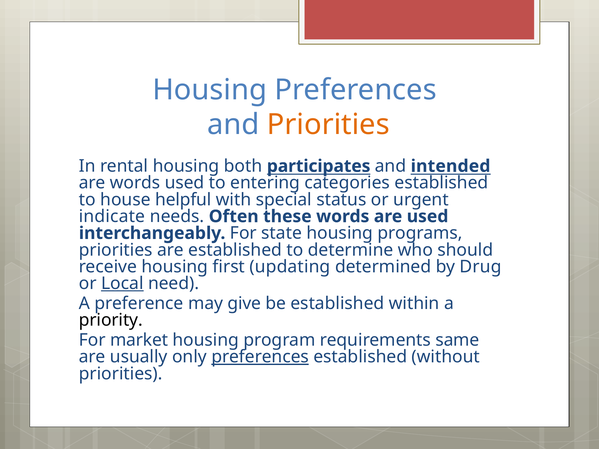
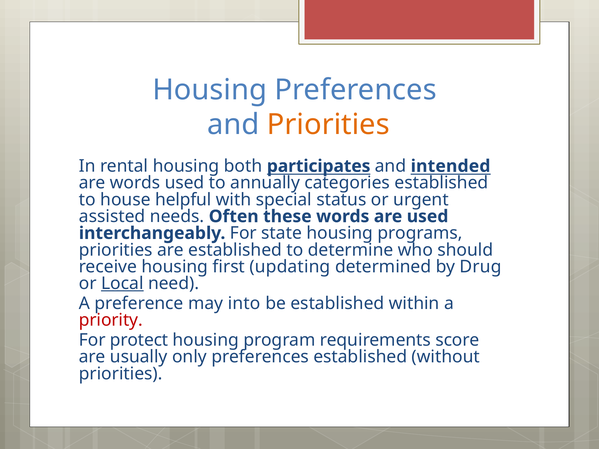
entering: entering -> annually (265, 183)
indicate: indicate -> assisted (112, 217)
give: give -> into (244, 304)
priority colour: black -> red (111, 320)
market: market -> protect (139, 340)
same: same -> score (457, 340)
preferences underline: present -> none (260, 357)
